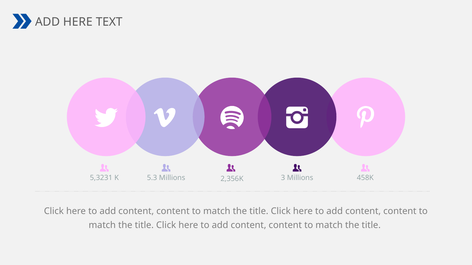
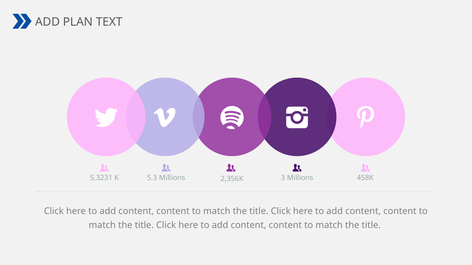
ADD HERE: HERE -> PLAN (78, 22)
